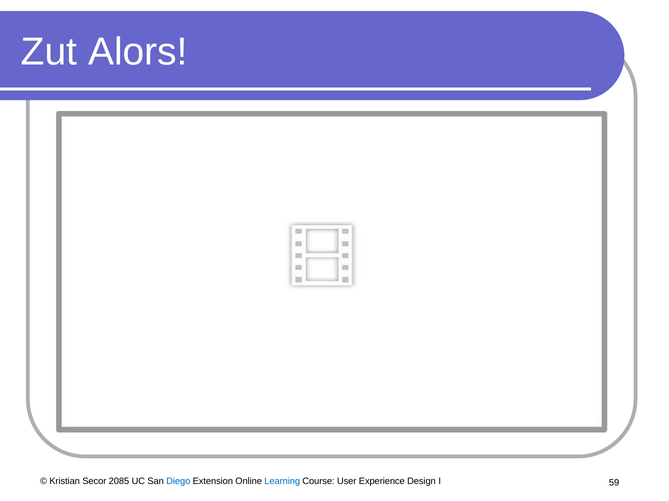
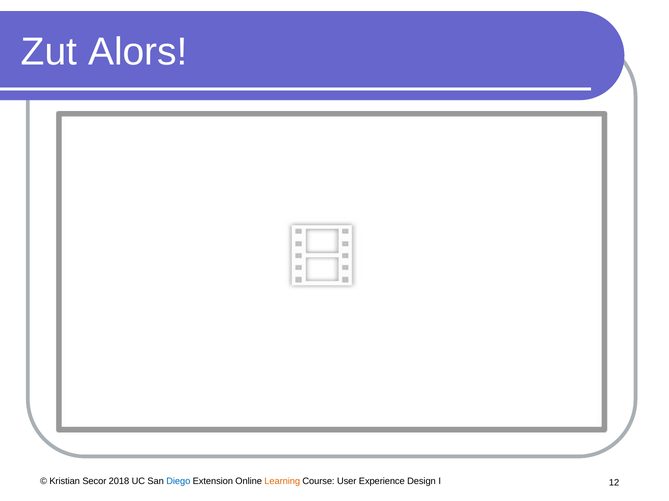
2085: 2085 -> 2018 (119, 482)
Learning colour: blue -> orange (282, 482)
59: 59 -> 12 (614, 483)
